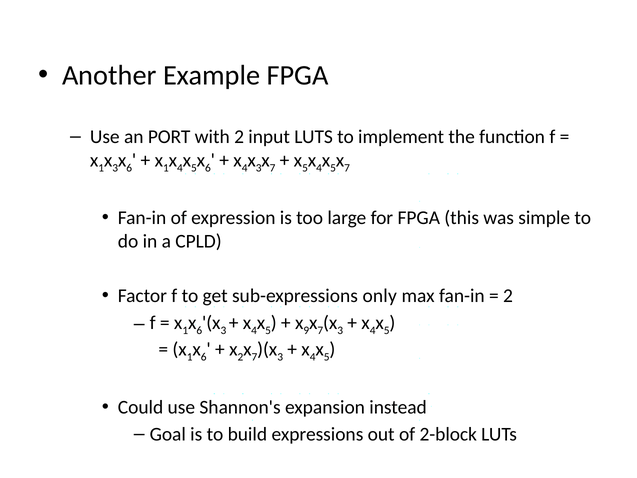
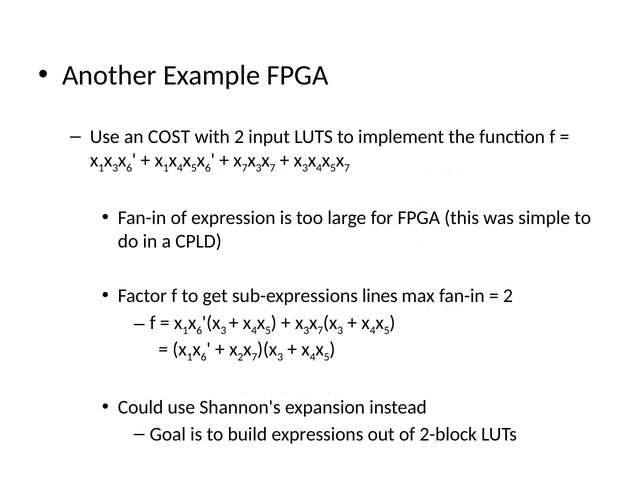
PORT: PORT -> COST (169, 137)
4: 4 -> 7 (245, 168)
5: 5 -> 3 (305, 168)
only: only -> lines (380, 296)
9: 9 -> 3 (306, 330)
